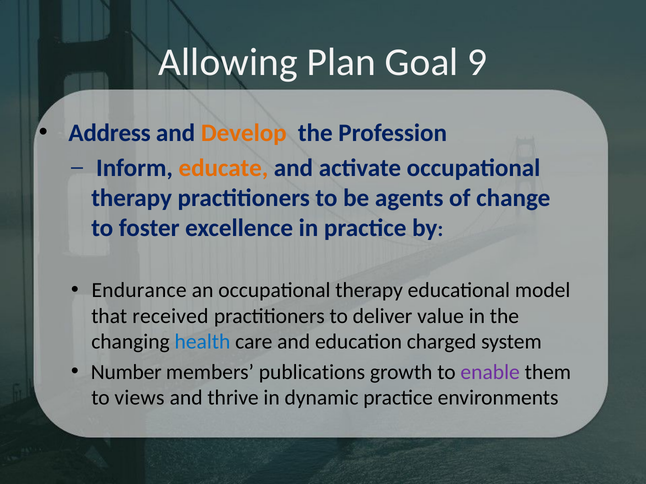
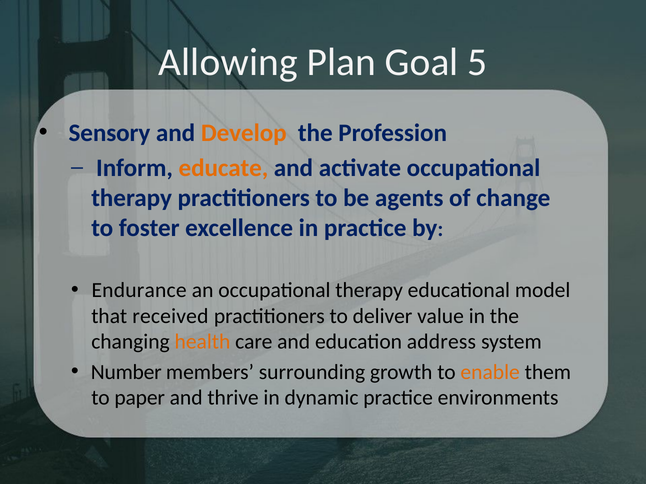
9: 9 -> 5 (477, 63)
Address: Address -> Sensory (109, 133)
health colour: blue -> orange (202, 342)
charged: charged -> address (441, 342)
publications: publications -> surrounding (312, 372)
enable colour: purple -> orange (490, 372)
views: views -> paper (140, 398)
